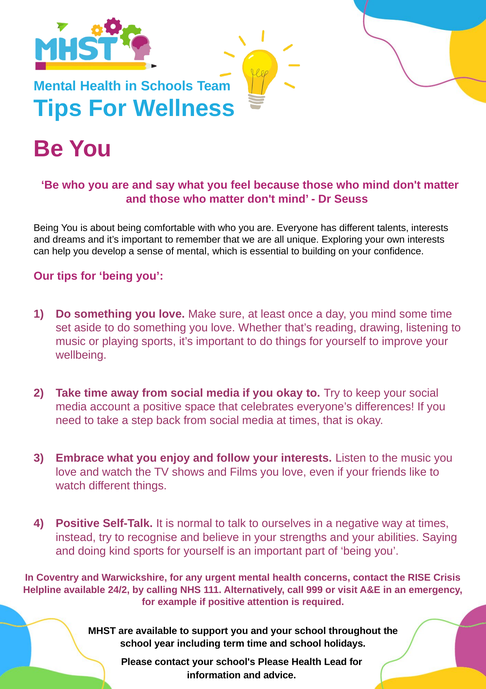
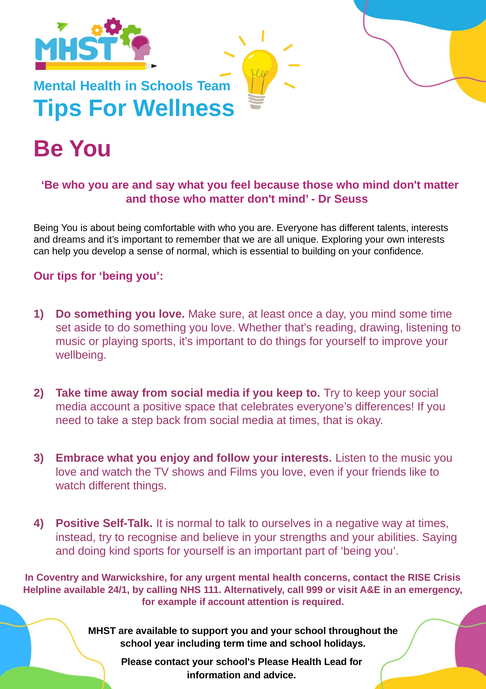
of mental: mental -> normal (193, 251)
you okay: okay -> keep (290, 392)
24/2: 24/2 -> 24/1 (119, 589)
if positive: positive -> account (226, 601)
